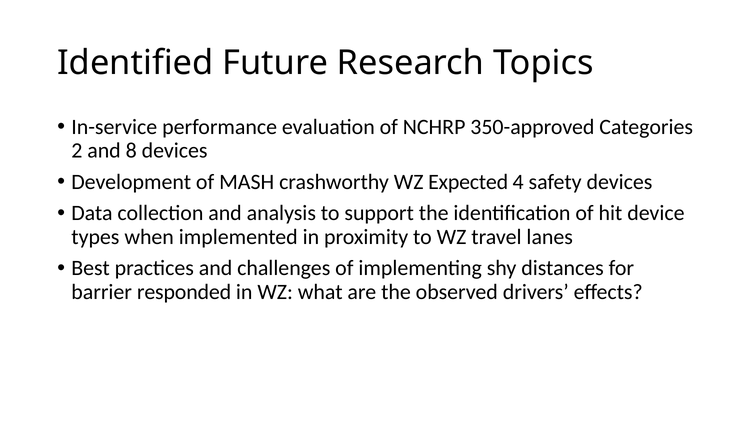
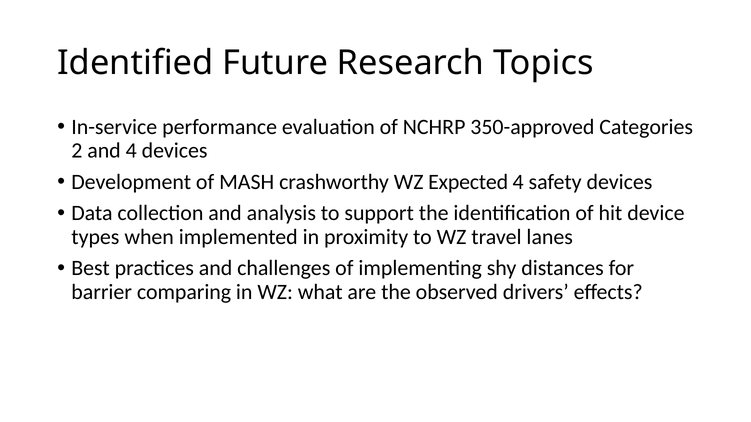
and 8: 8 -> 4 (131, 151)
responded: responded -> comparing (184, 292)
